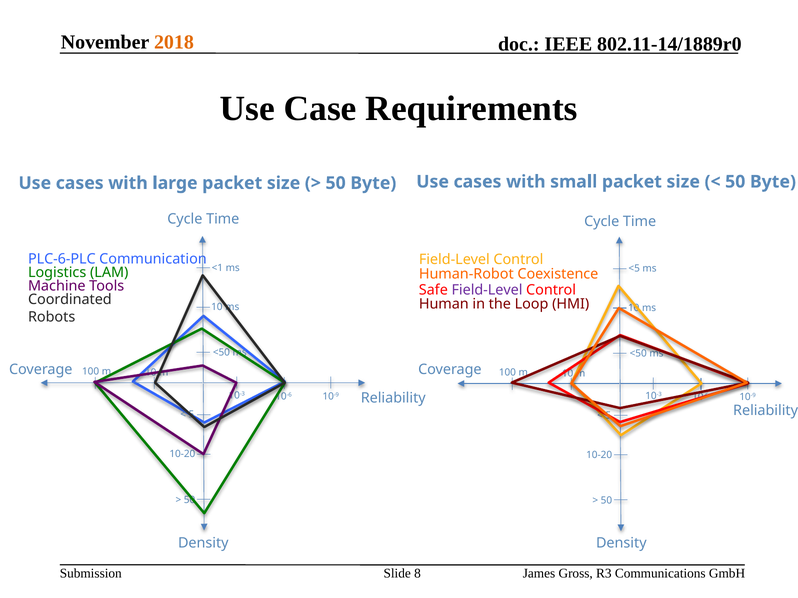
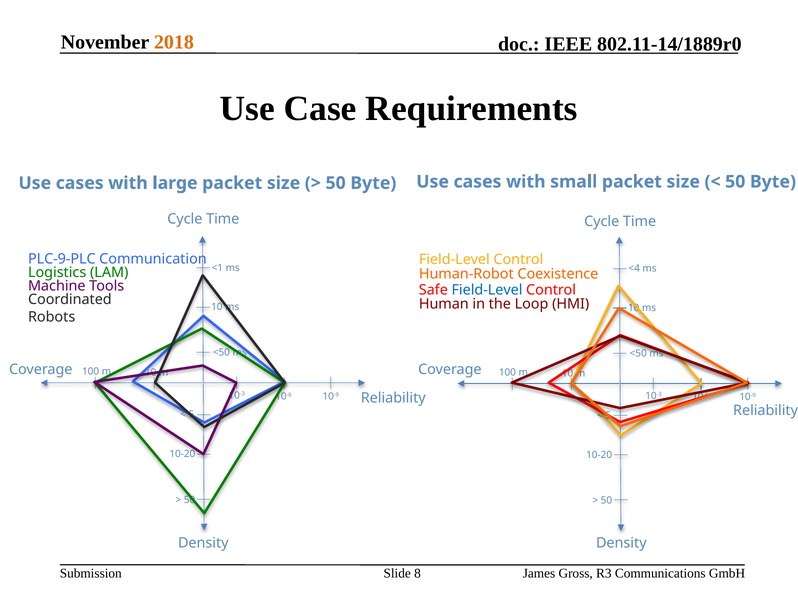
PLC-6-PLC: PLC-6-PLC -> PLC-9-PLC (62, 259)
<5: <5 -> <4 (634, 269)
Field-Level colour: purple -> blue (487, 290)
